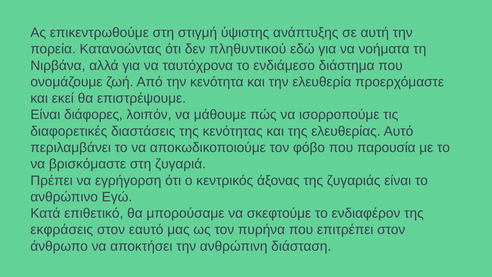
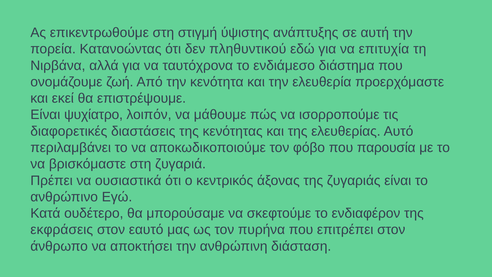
νοήματα: νοήματα -> επιτυχία (384, 49)
διάφορες: διάφορες -> ψυχίατρο (93, 115)
εγρήγορση: εγρήγορση -> ουσιαστικά (128, 180)
επιθετικό: επιθετικό -> ουδέτερο (94, 213)
